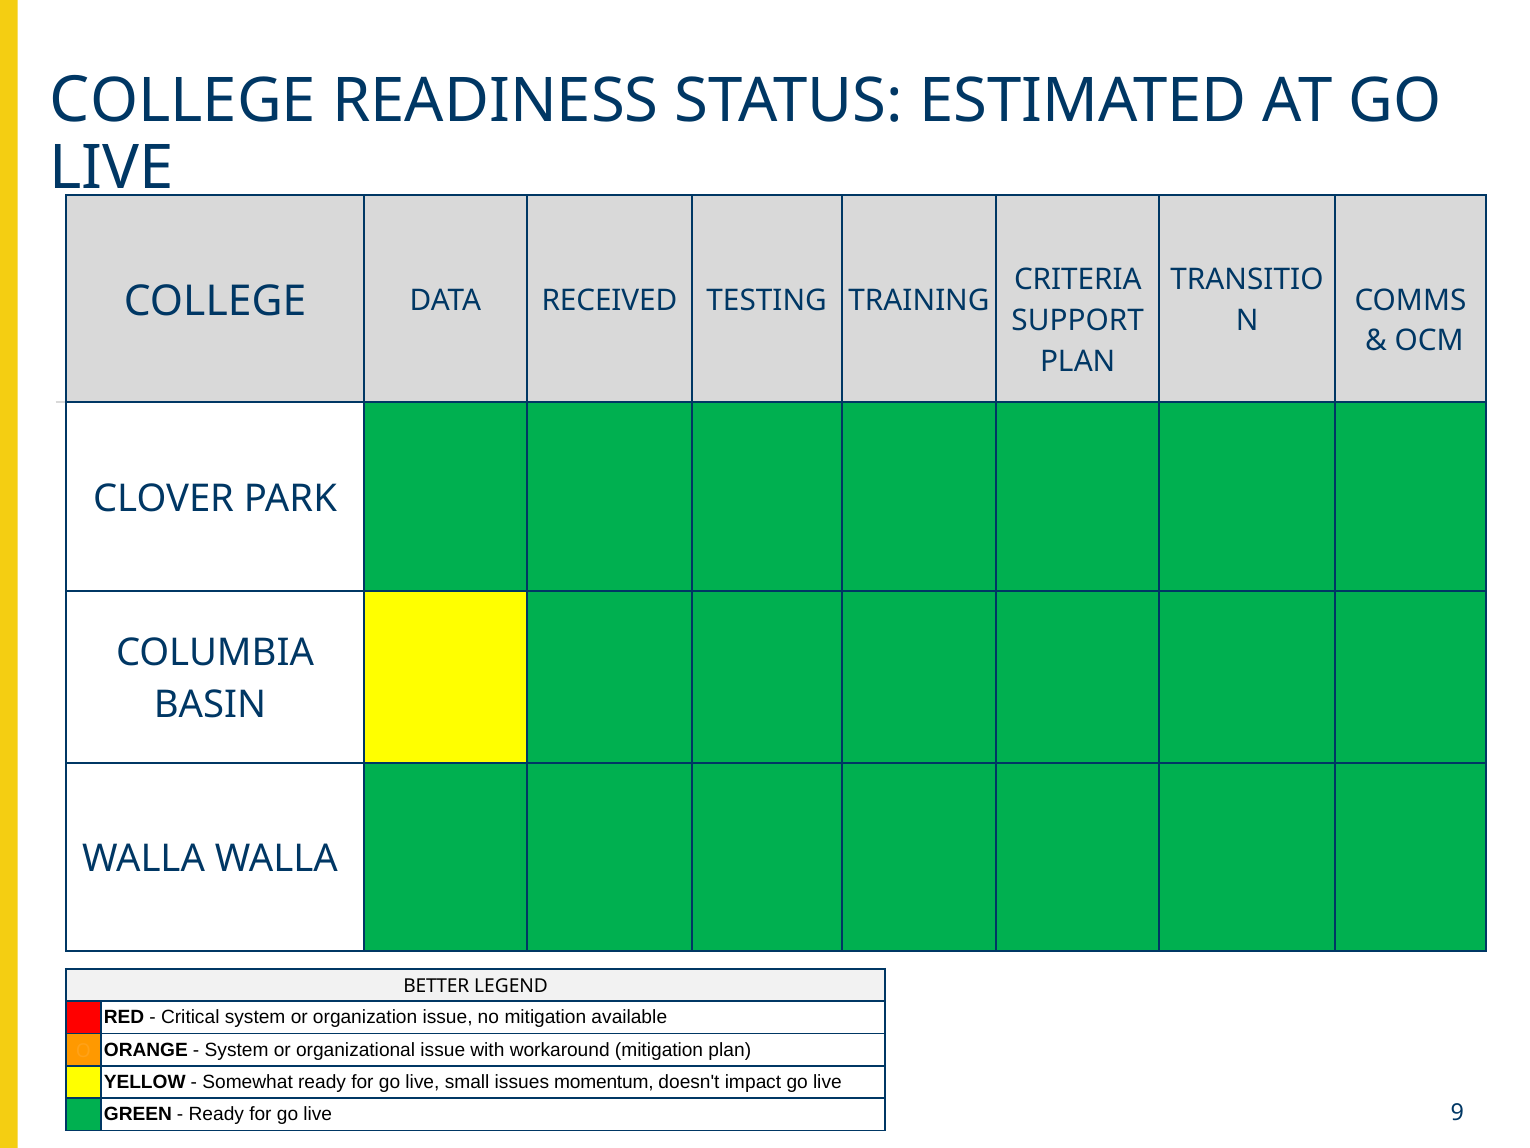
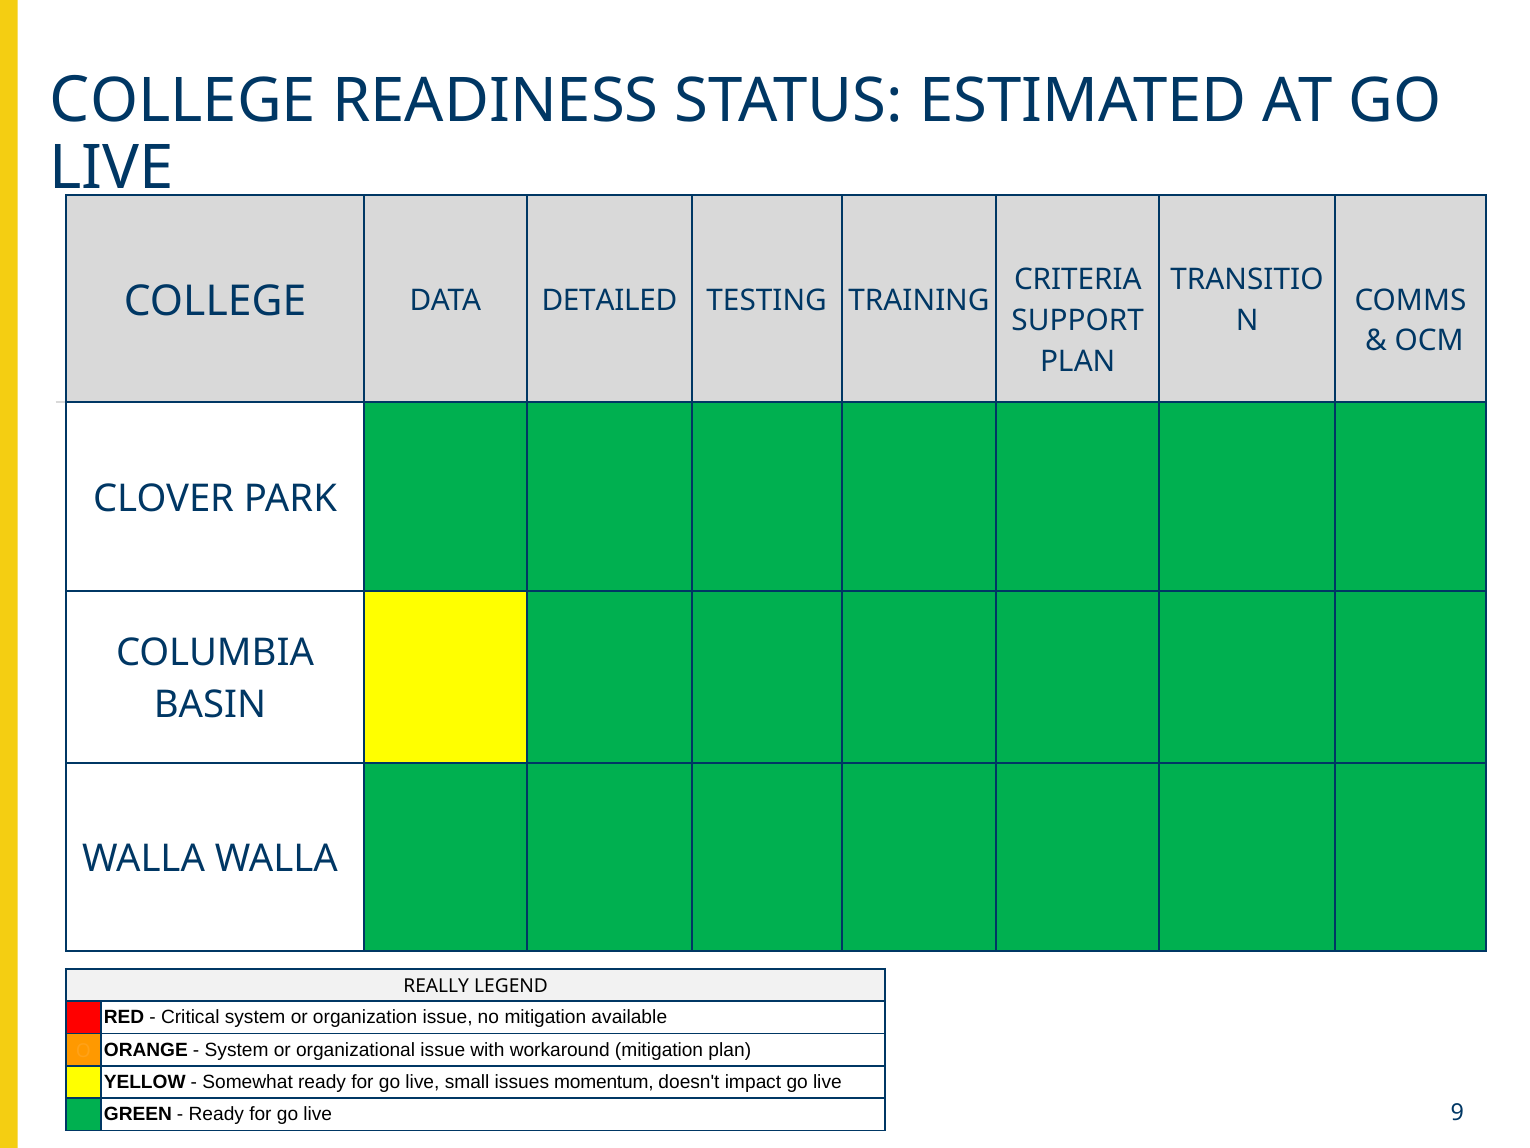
RECEIVED: RECEIVED -> DETAILED (609, 300)
BETTER: BETTER -> REALLY (436, 986)
